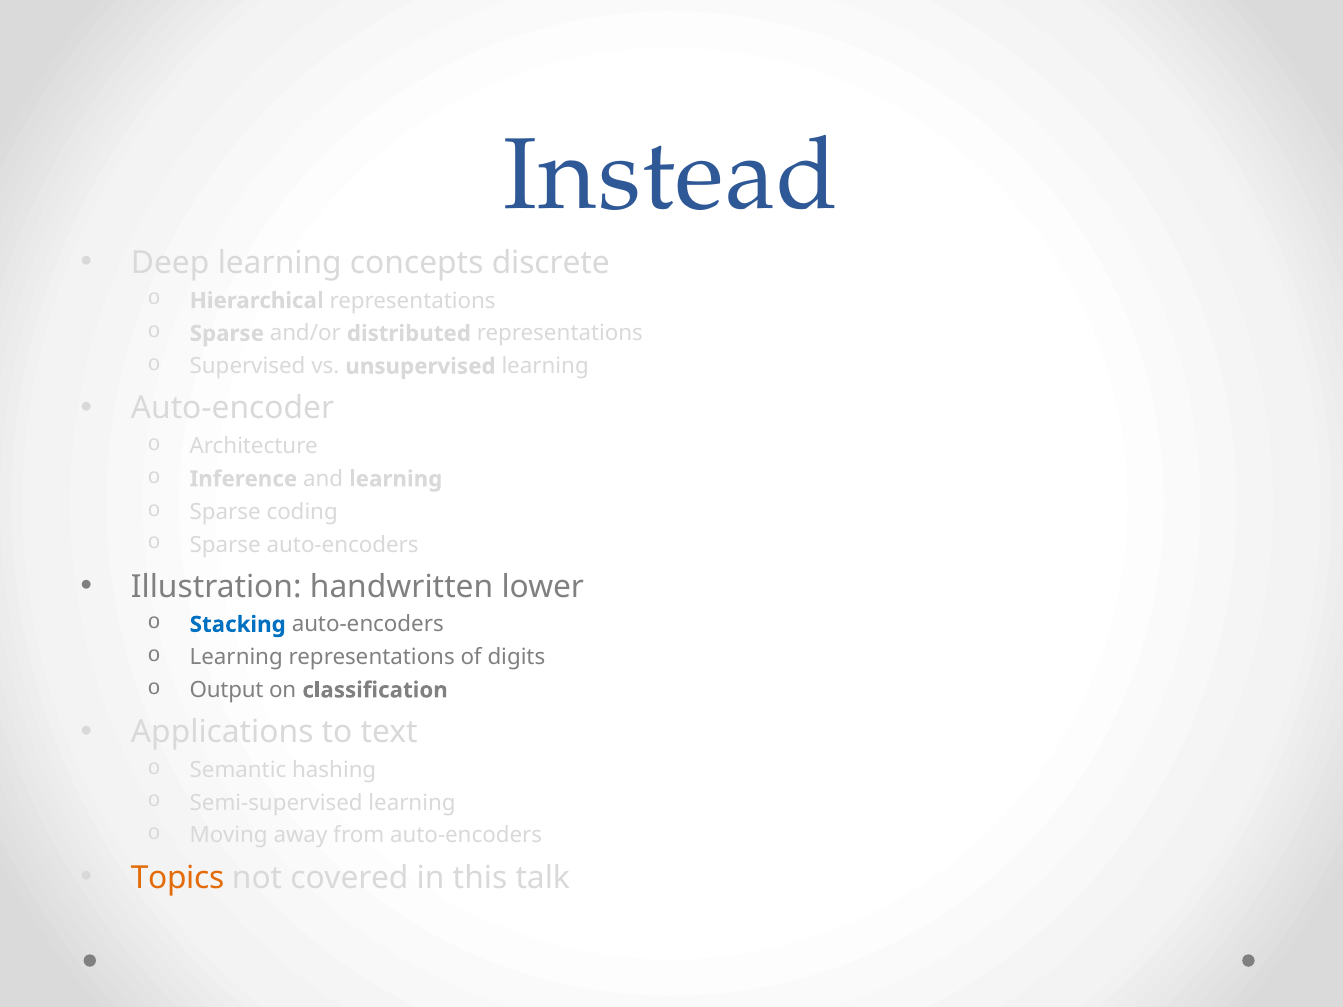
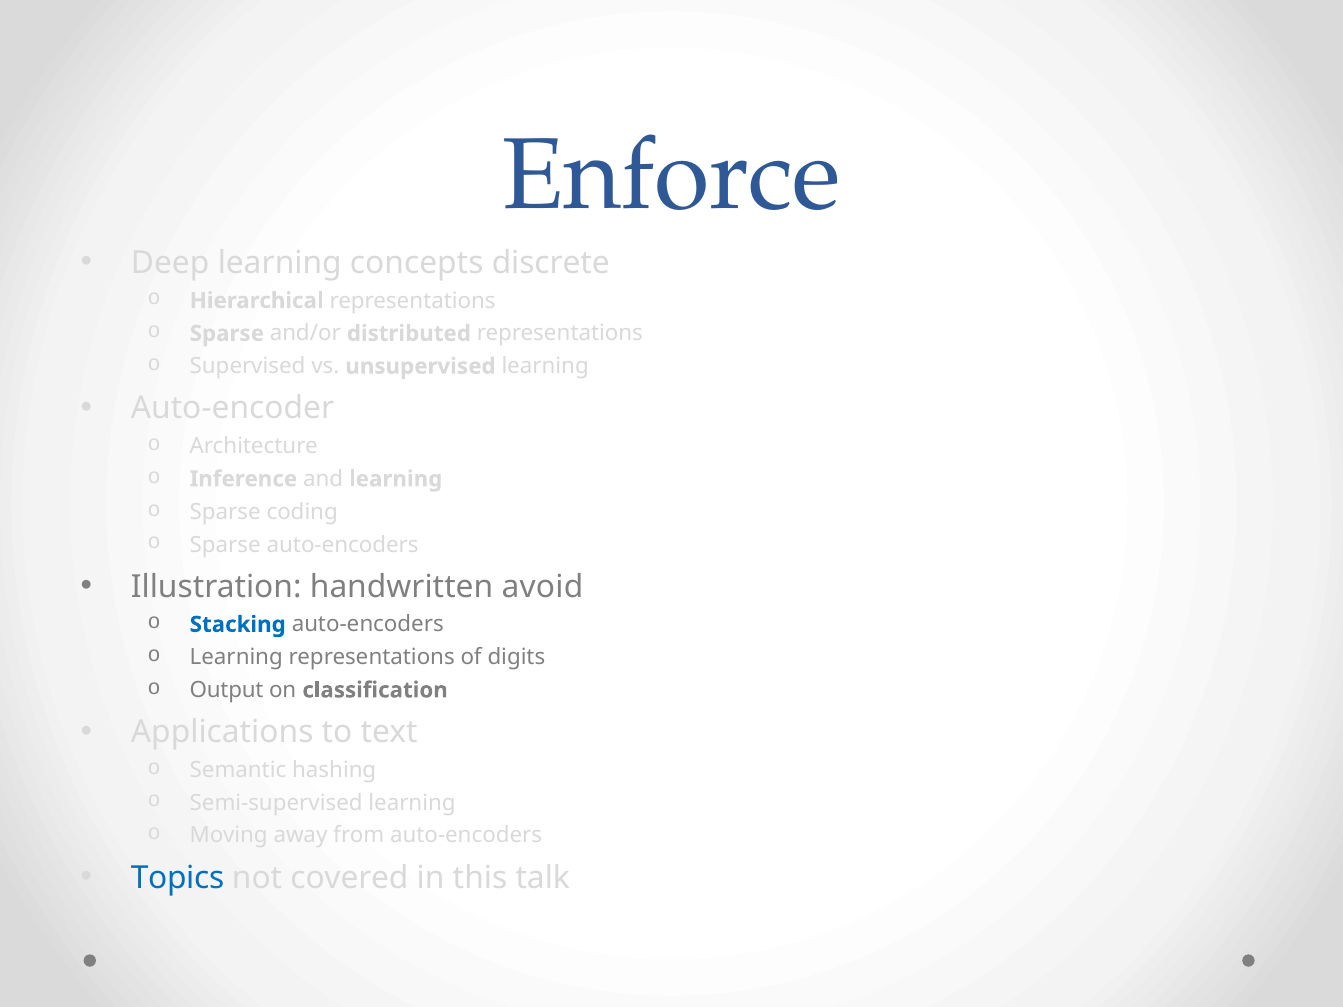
Instead: Instead -> Enforce (672, 175)
lower: lower -> avoid (542, 587)
Topics colour: orange -> blue (178, 878)
